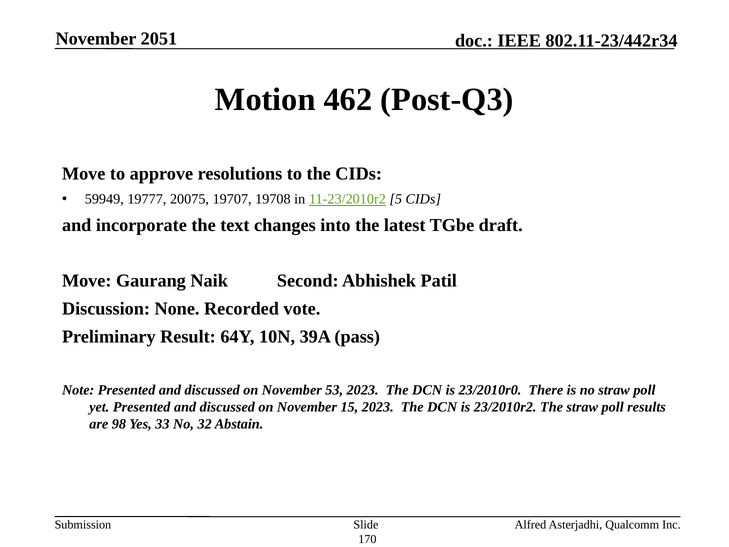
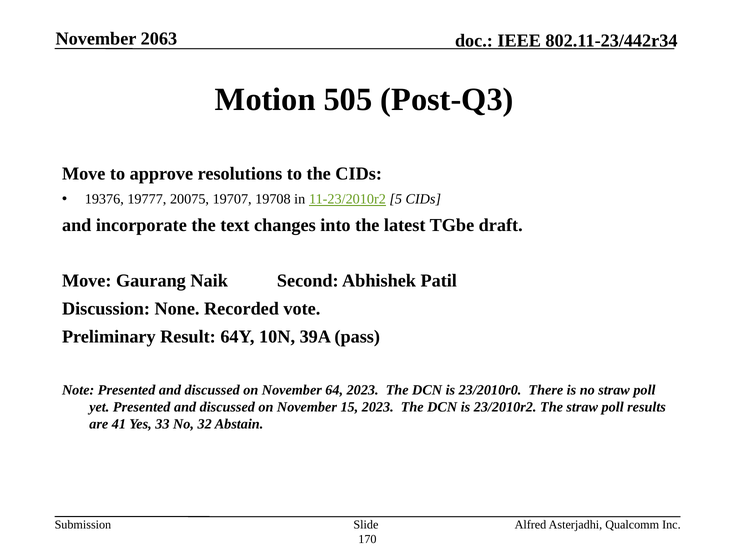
2051: 2051 -> 2063 (159, 39)
462: 462 -> 505 (348, 99)
59949: 59949 -> 19376 (104, 199)
53: 53 -> 64 (334, 390)
98: 98 -> 41 (119, 424)
